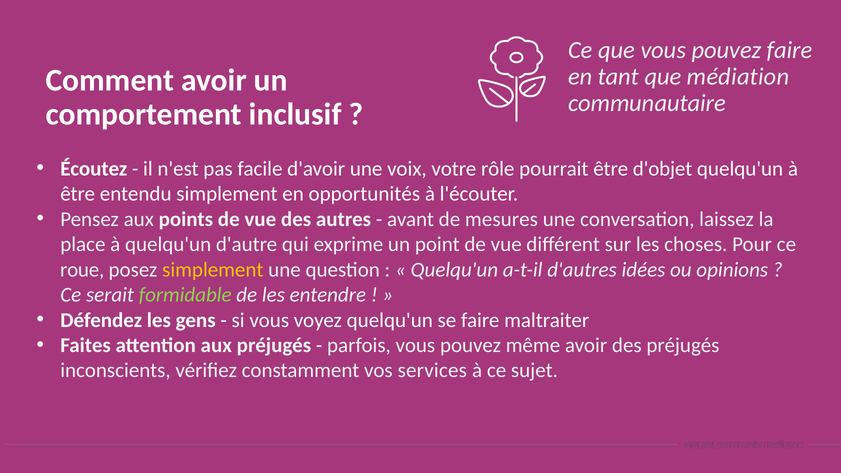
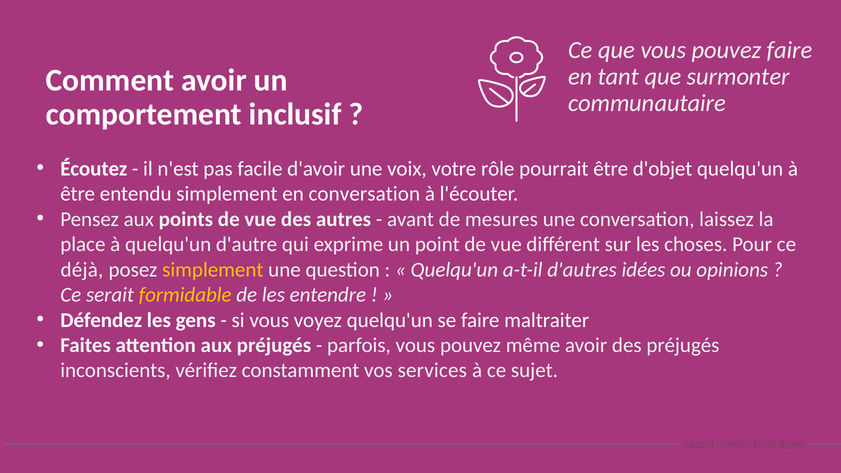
médiation: médiation -> surmonter (738, 77)
en opportunités: opportunités -> conversation (364, 194)
roue: roue -> déjà (82, 270)
formidable colour: light green -> yellow (185, 295)
